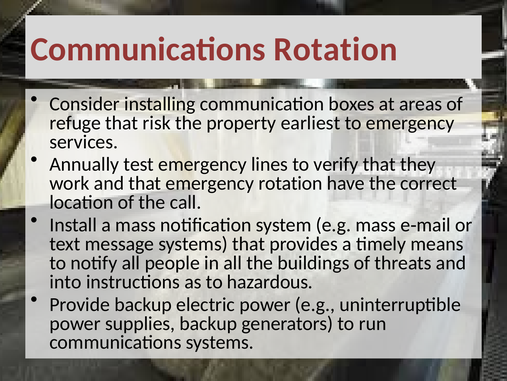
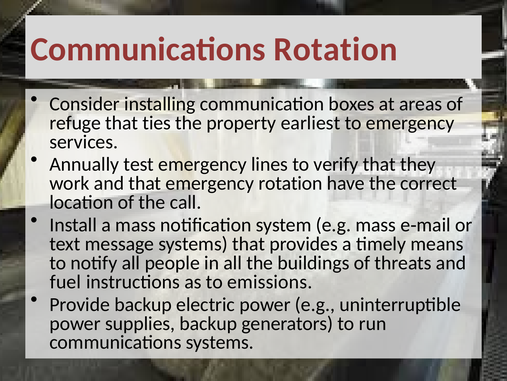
risk: risk -> ties (157, 123)
into: into -> fuel (65, 281)
hazardous: hazardous -> emissions (270, 281)
